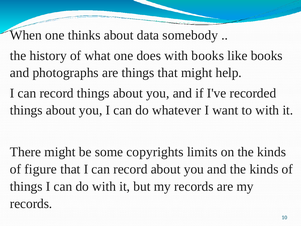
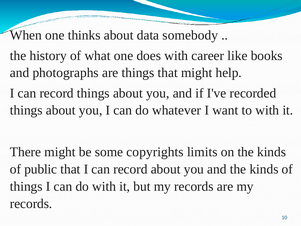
with books: books -> career (208, 56)
figure: figure -> public (41, 169)
